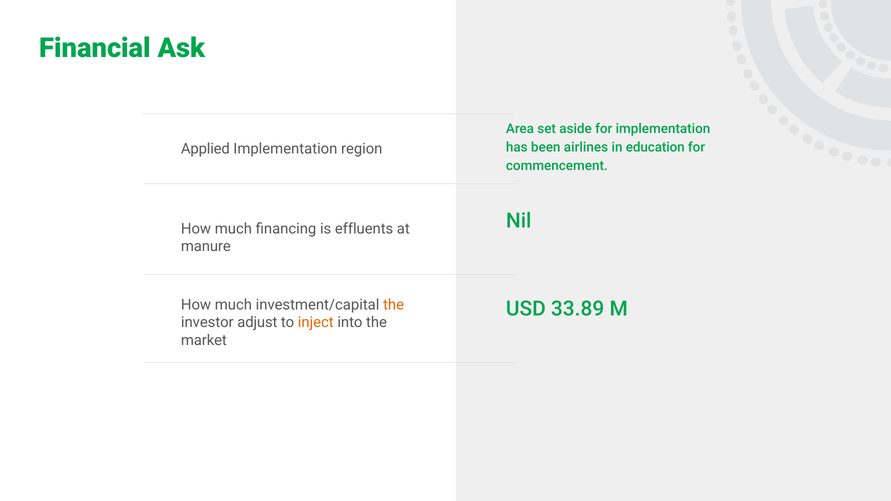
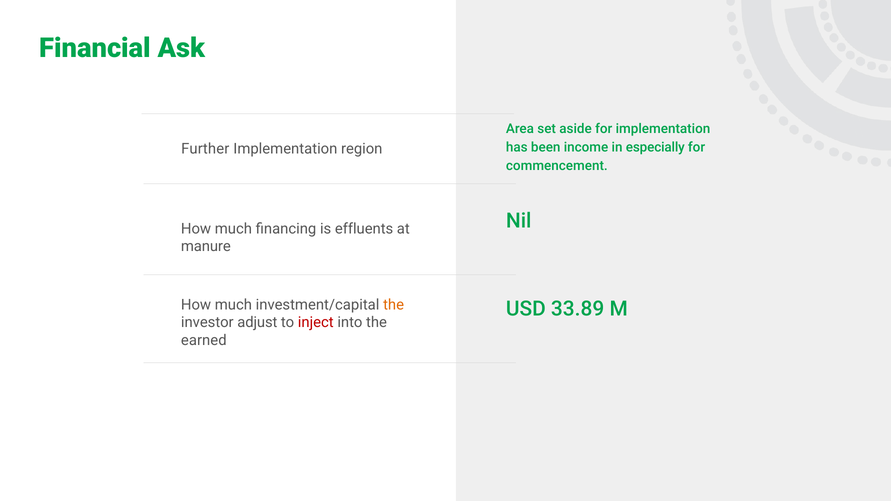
airlines: airlines -> income (586, 147)
education: education -> especially (655, 147)
Applied: Applied -> Further (205, 149)
inject colour: orange -> red (316, 323)
market: market -> earned (204, 340)
